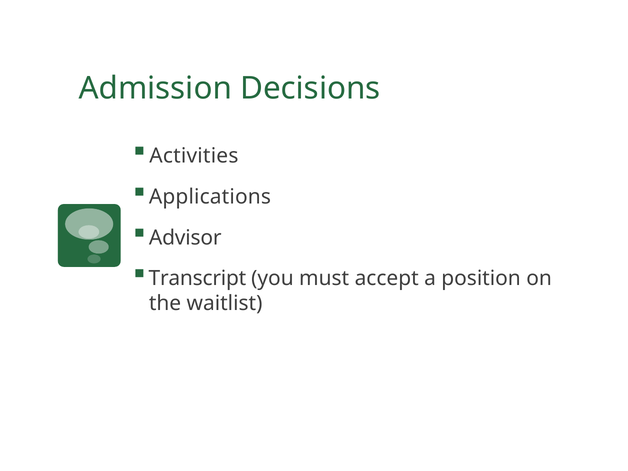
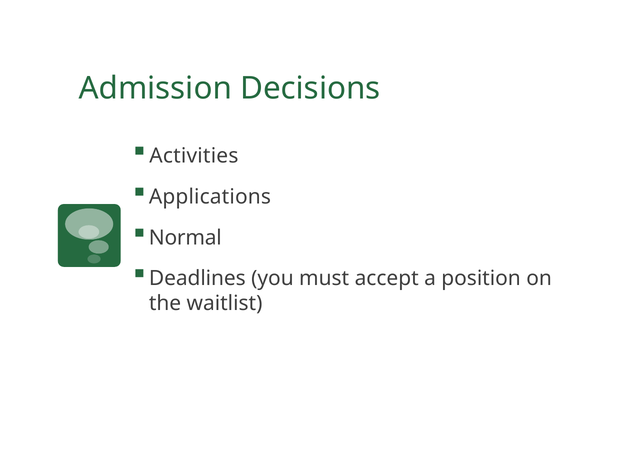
Advisor: Advisor -> Normal (185, 238)
Transcript: Transcript -> Deadlines (197, 278)
